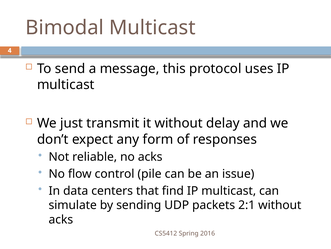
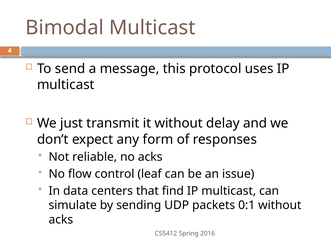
pile: pile -> leaf (150, 173)
2:1: 2:1 -> 0:1 (247, 205)
